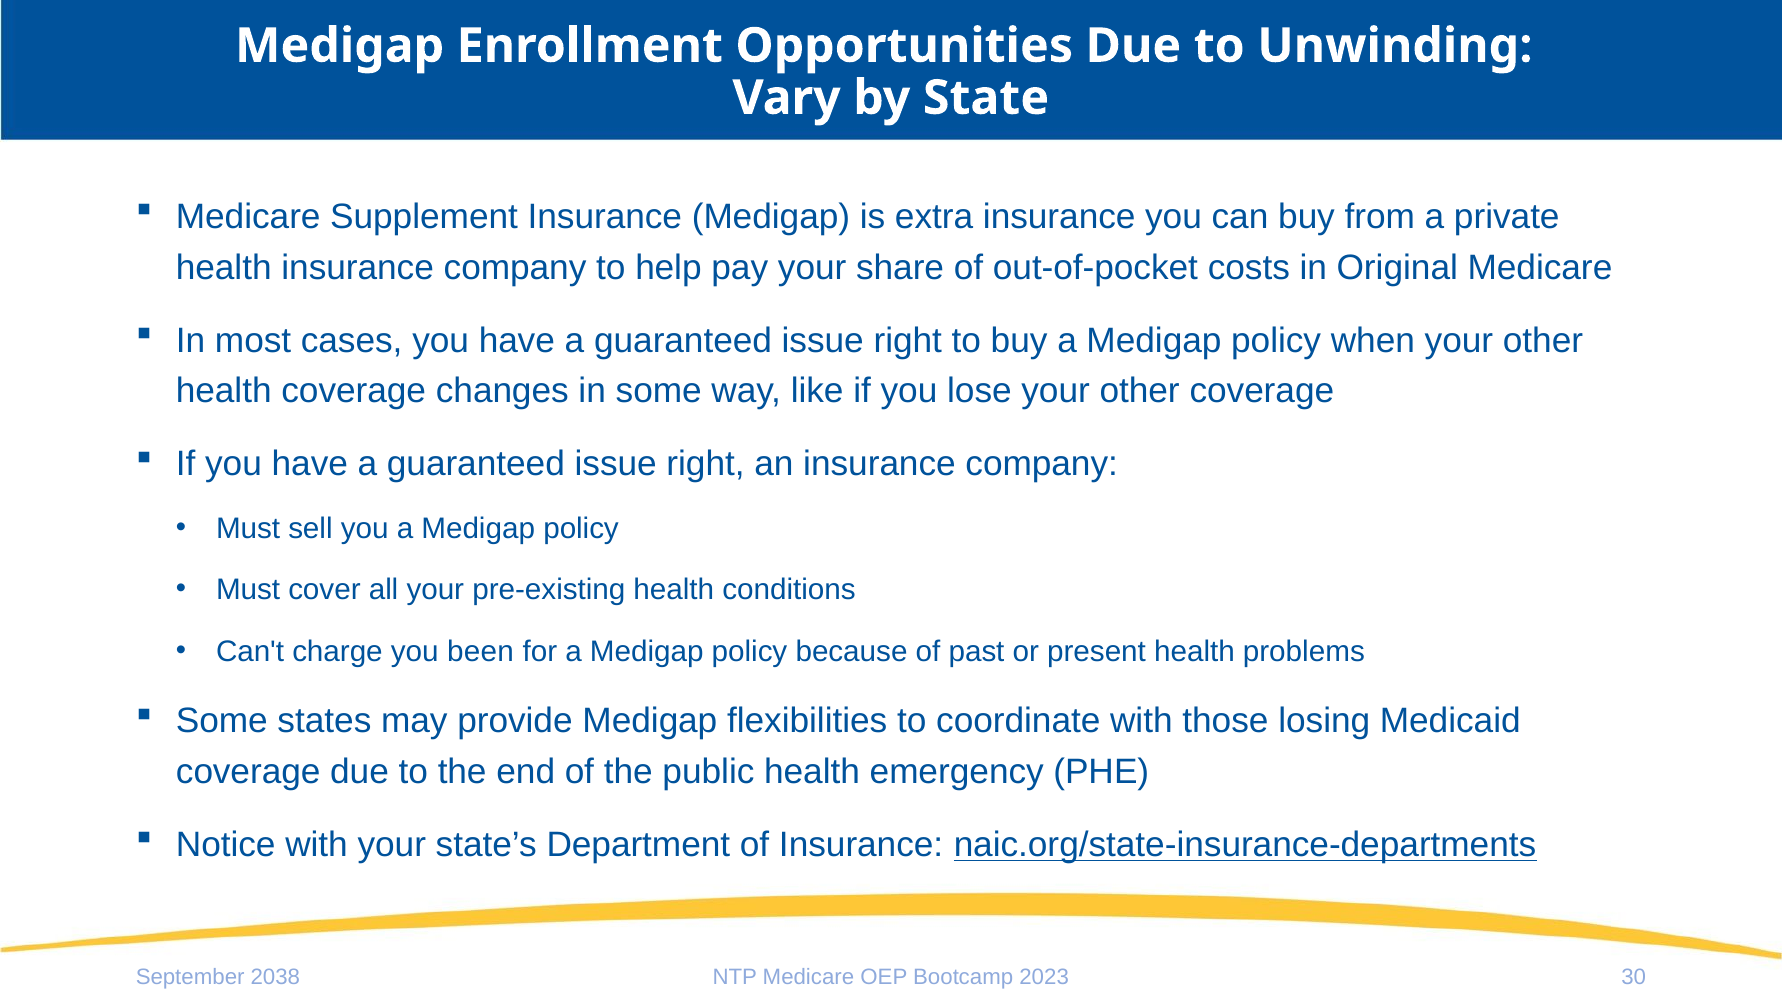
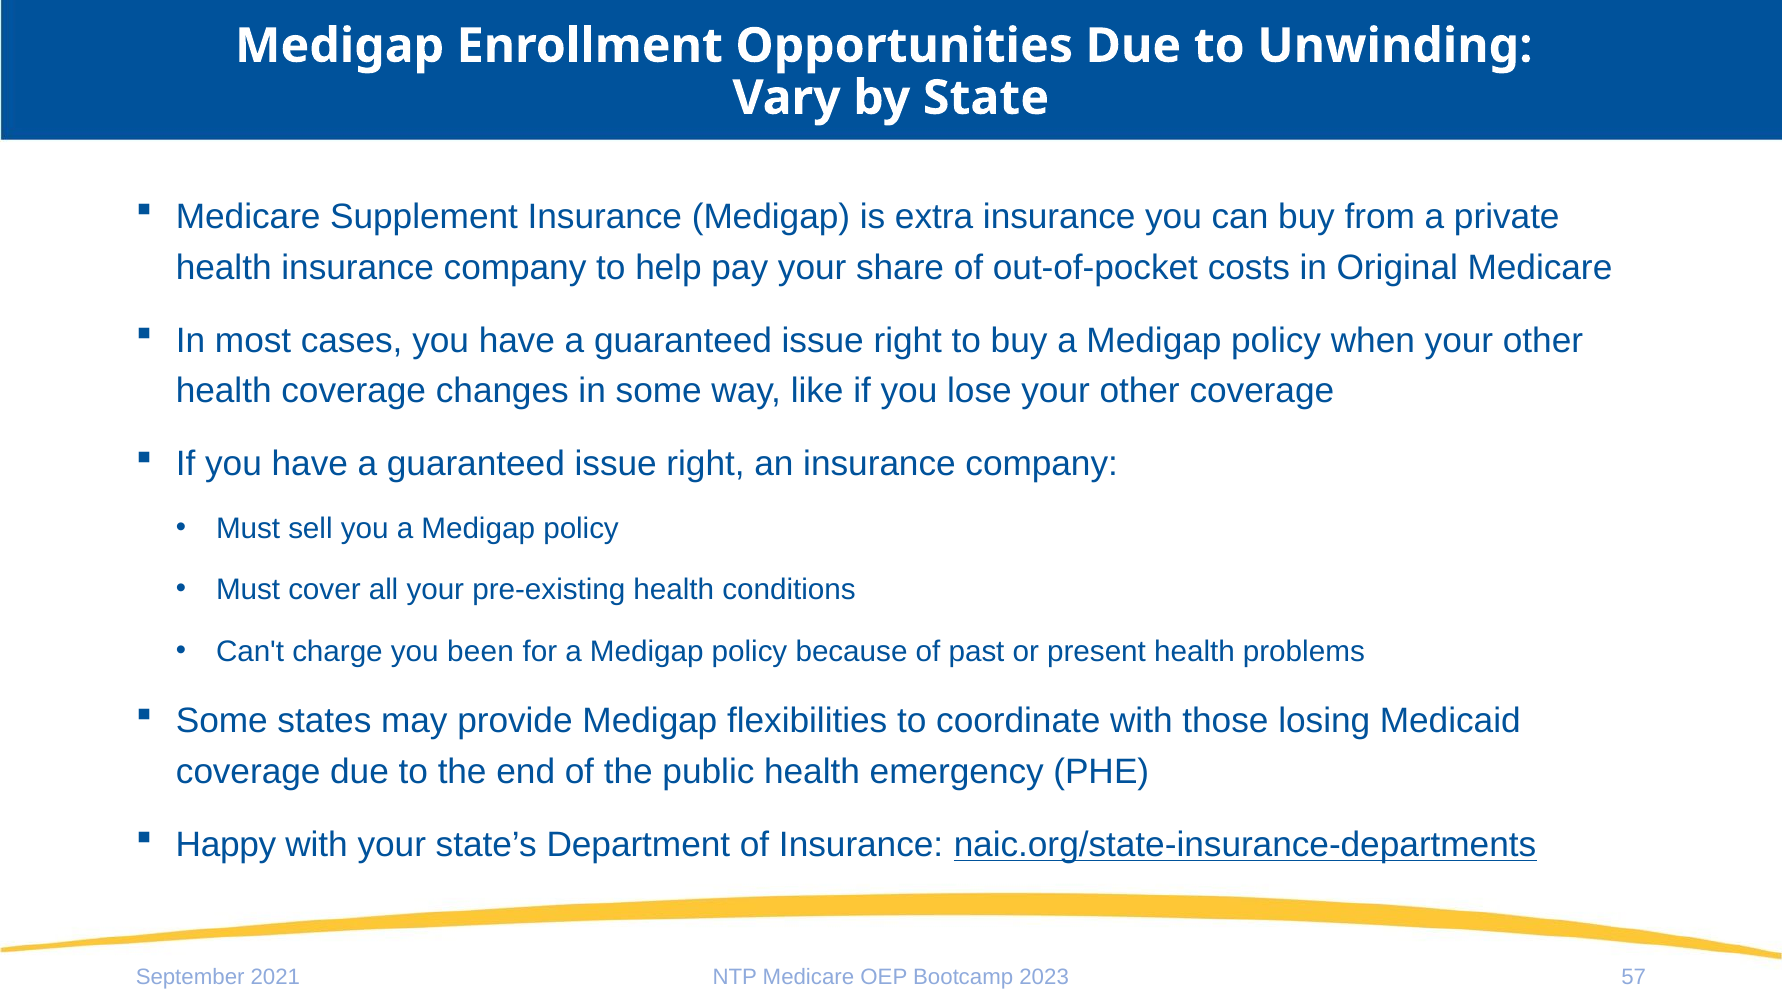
Notice: Notice -> Happy (226, 845)
2038: 2038 -> 2021 (275, 977)
30: 30 -> 57 (1634, 977)
